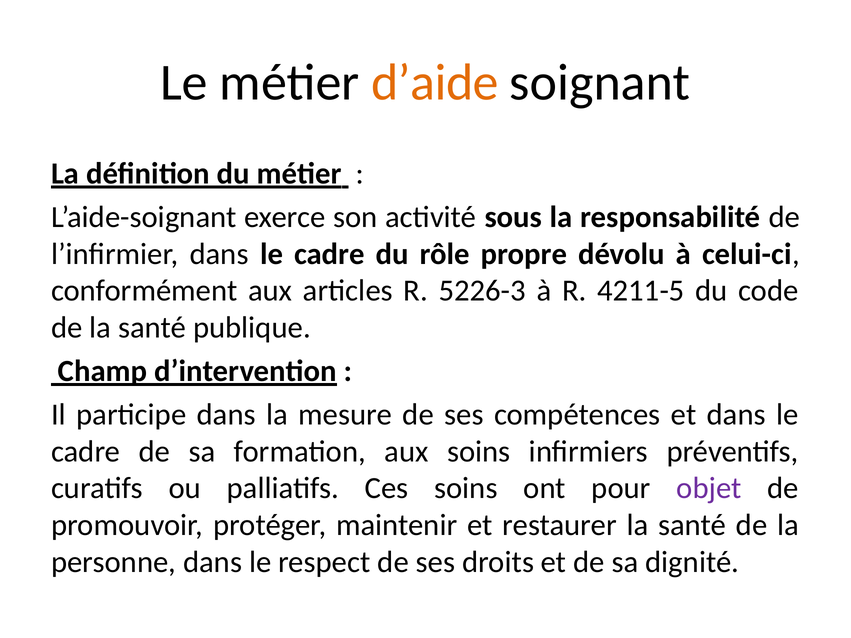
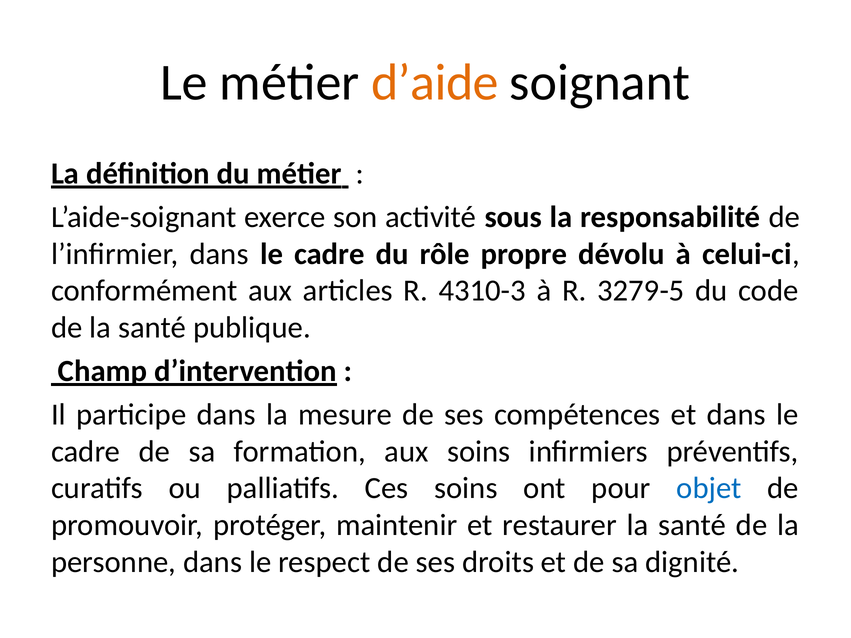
5226-3: 5226-3 -> 4310-3 (482, 291)
4211-5: 4211-5 -> 3279-5 (641, 291)
objet colour: purple -> blue (709, 488)
